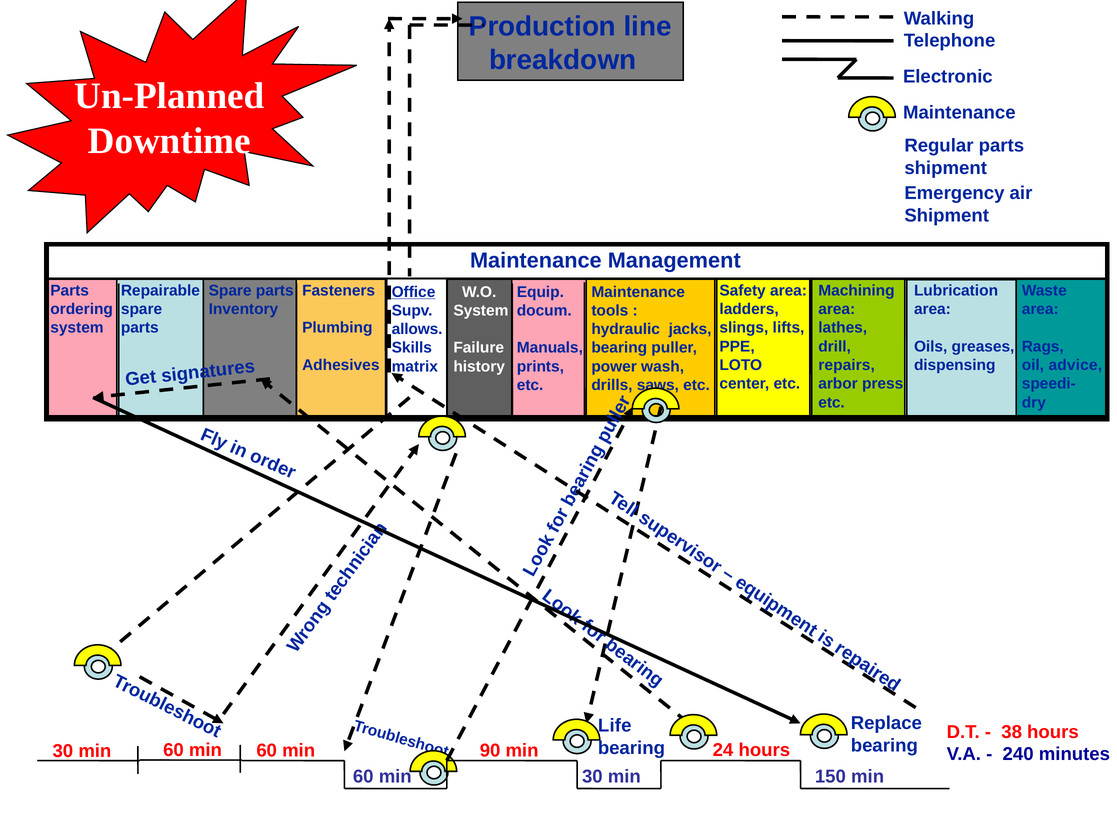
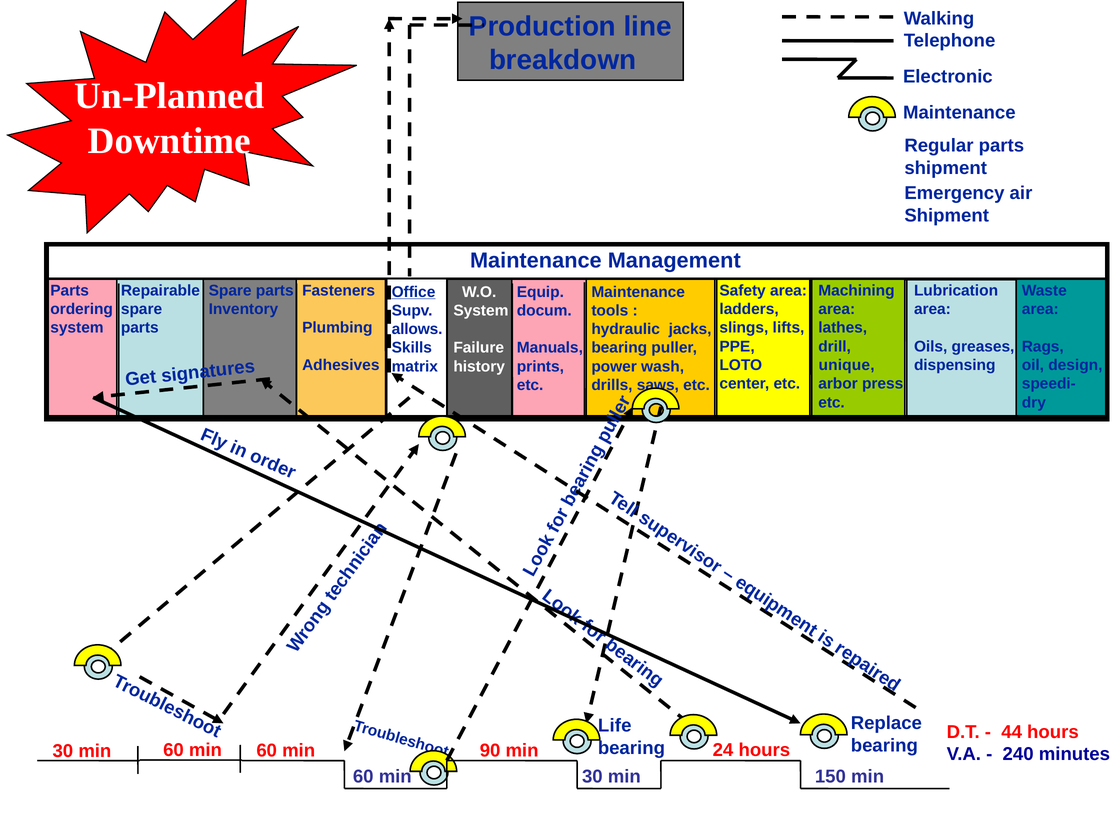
repairs: repairs -> unique (847, 365)
advice: advice -> design (1075, 365)
38: 38 -> 44 (1012, 732)
